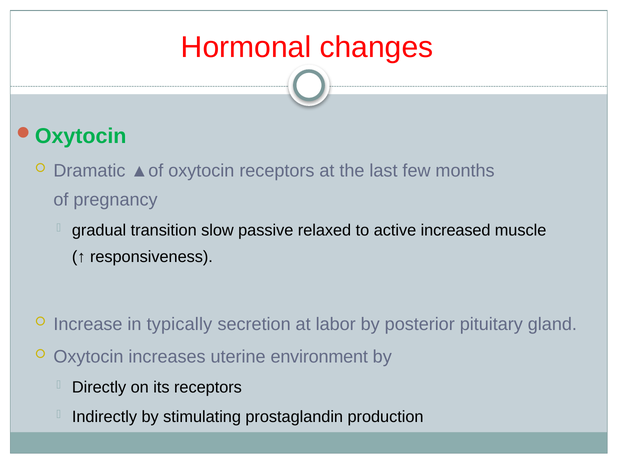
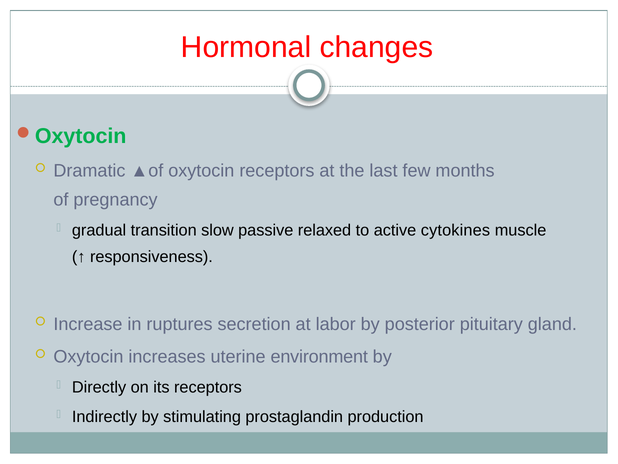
increased: increased -> cytokines (455, 230)
typically: typically -> ruptures (180, 324)
